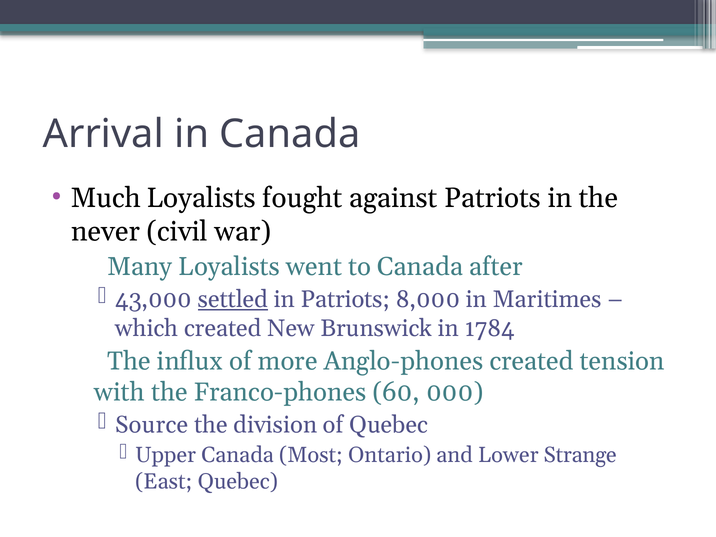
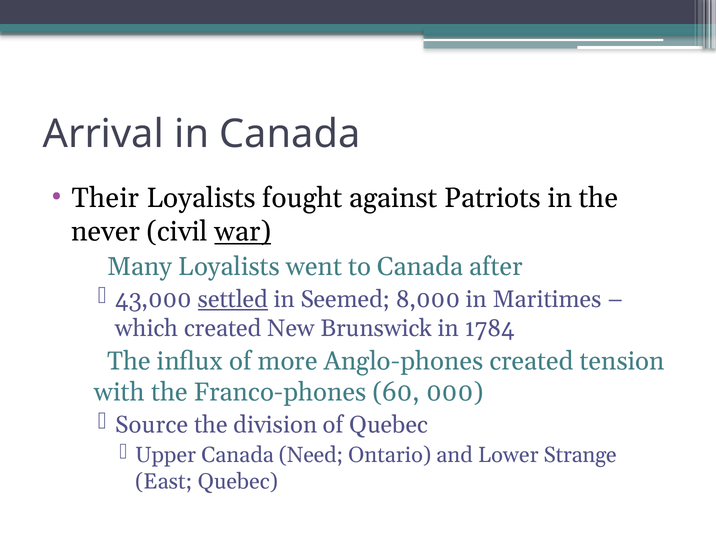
Much: Much -> Their (106, 198)
war underline: none -> present (243, 232)
in Patriots: Patriots -> Seemed (345, 299)
Most: Most -> Need (311, 455)
